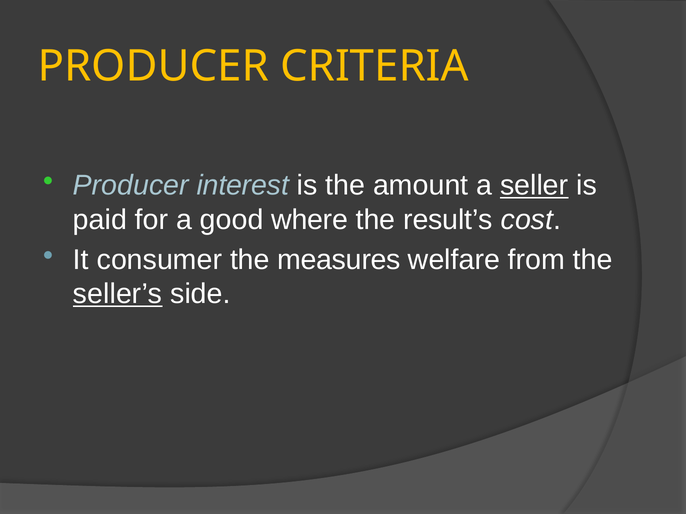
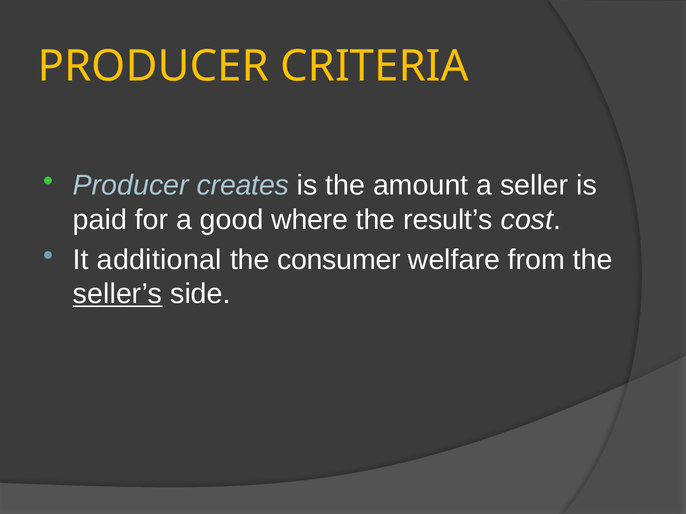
interest: interest -> creates (243, 186)
seller underline: present -> none (534, 186)
consumer: consumer -> additional (159, 260)
measures: measures -> consumer (339, 260)
